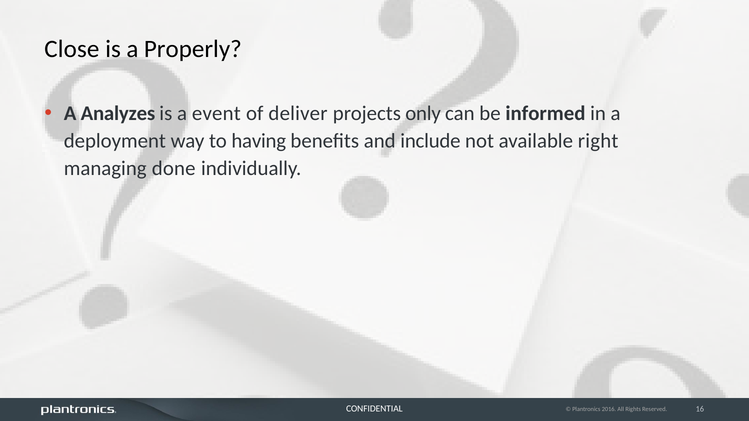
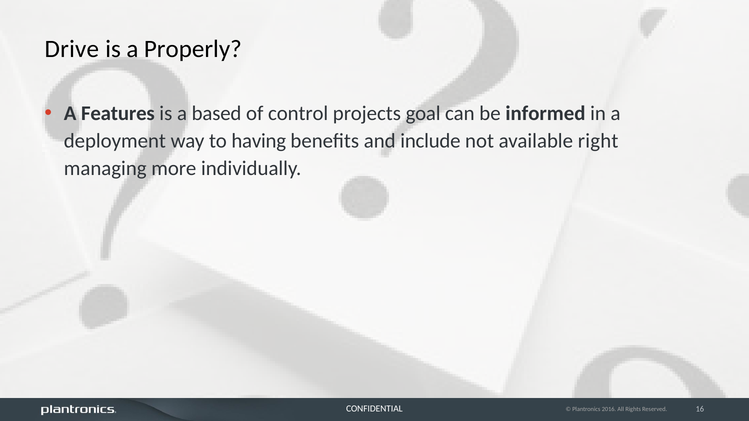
Close: Close -> Drive (72, 49)
Analyzes: Analyzes -> Features (118, 113)
event: event -> based (217, 113)
deliver: deliver -> control (298, 113)
only: only -> goal (423, 113)
done: done -> more (174, 168)
